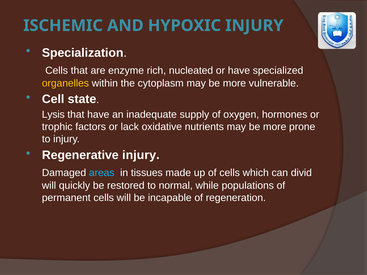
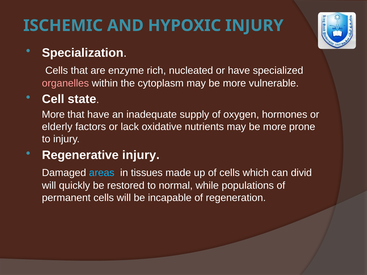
organelles colour: yellow -> pink (65, 83)
Lysis: Lysis -> More (53, 115)
trophic: trophic -> elderly (57, 127)
